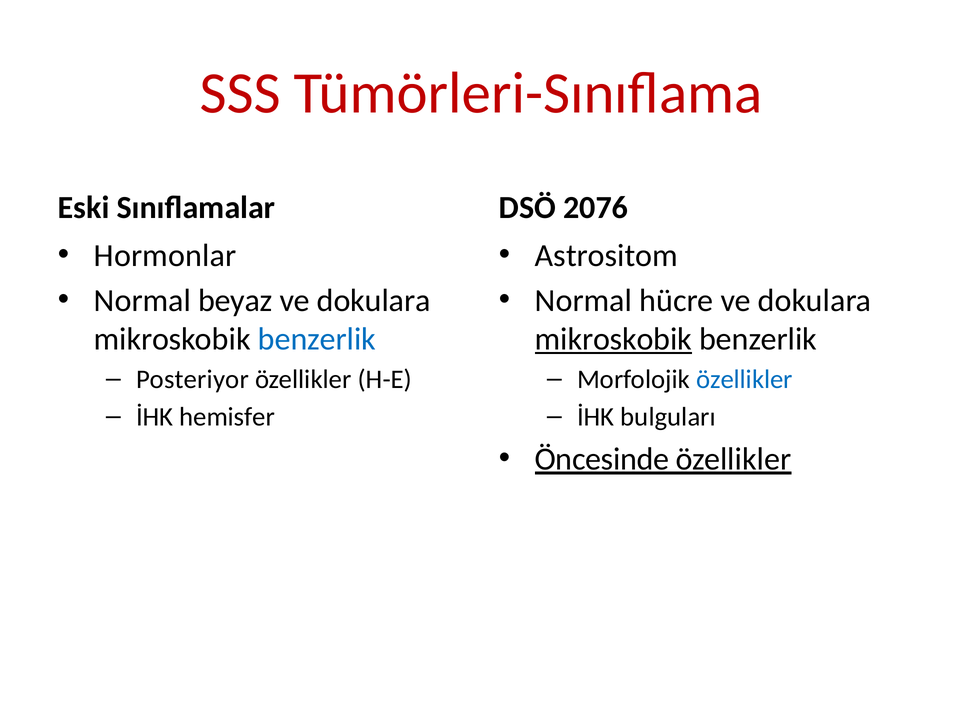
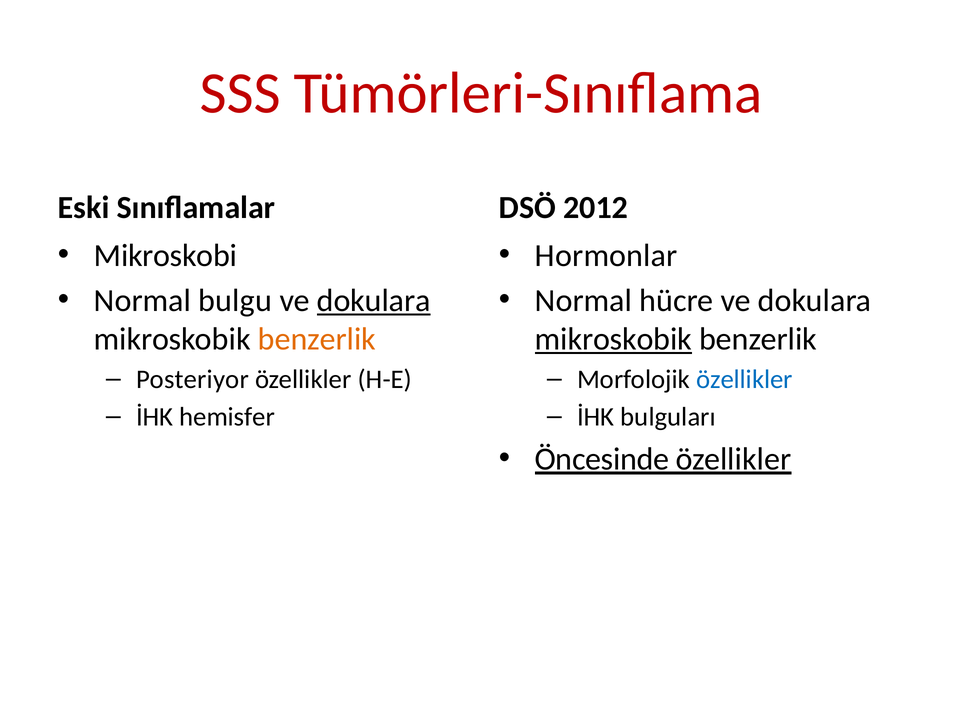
2076: 2076 -> 2012 (596, 207)
Hormonlar: Hormonlar -> Mikroskobi (165, 255)
Astrositom: Astrositom -> Hormonlar (606, 255)
beyaz: beyaz -> bulgu (235, 300)
dokulara underline: none -> present (374, 300)
benzerlik colour: blue -> orange (317, 339)
